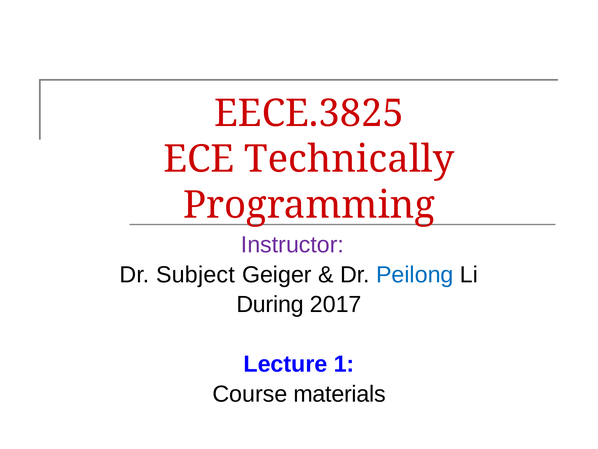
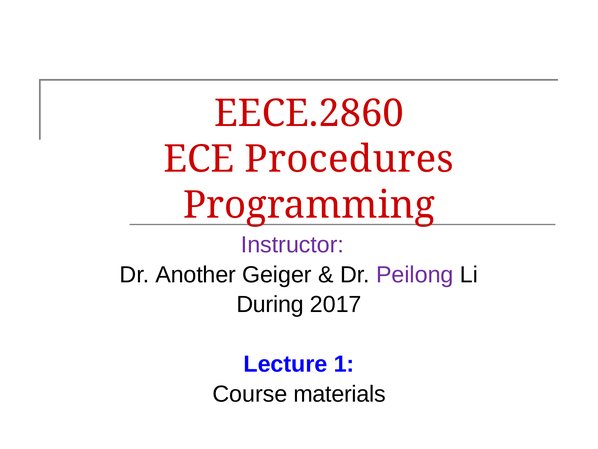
EECE.3825: EECE.3825 -> EECE.2860 (309, 113)
Technically: Technically -> Procedures (349, 159)
Subject: Subject -> Another (196, 274)
Peilong colour: blue -> purple (415, 274)
